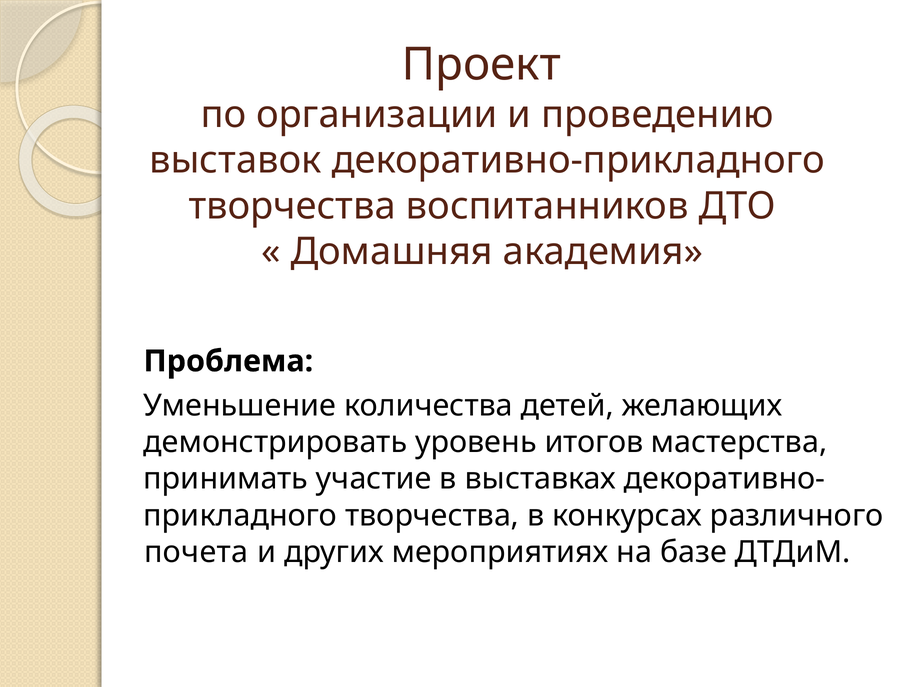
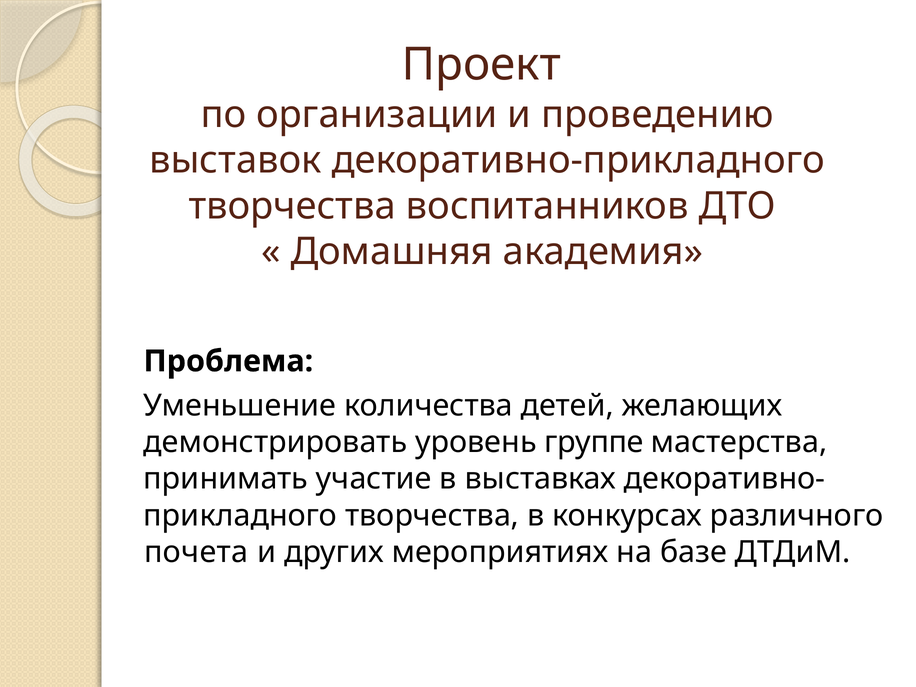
итогов: итогов -> группе (594, 442)
